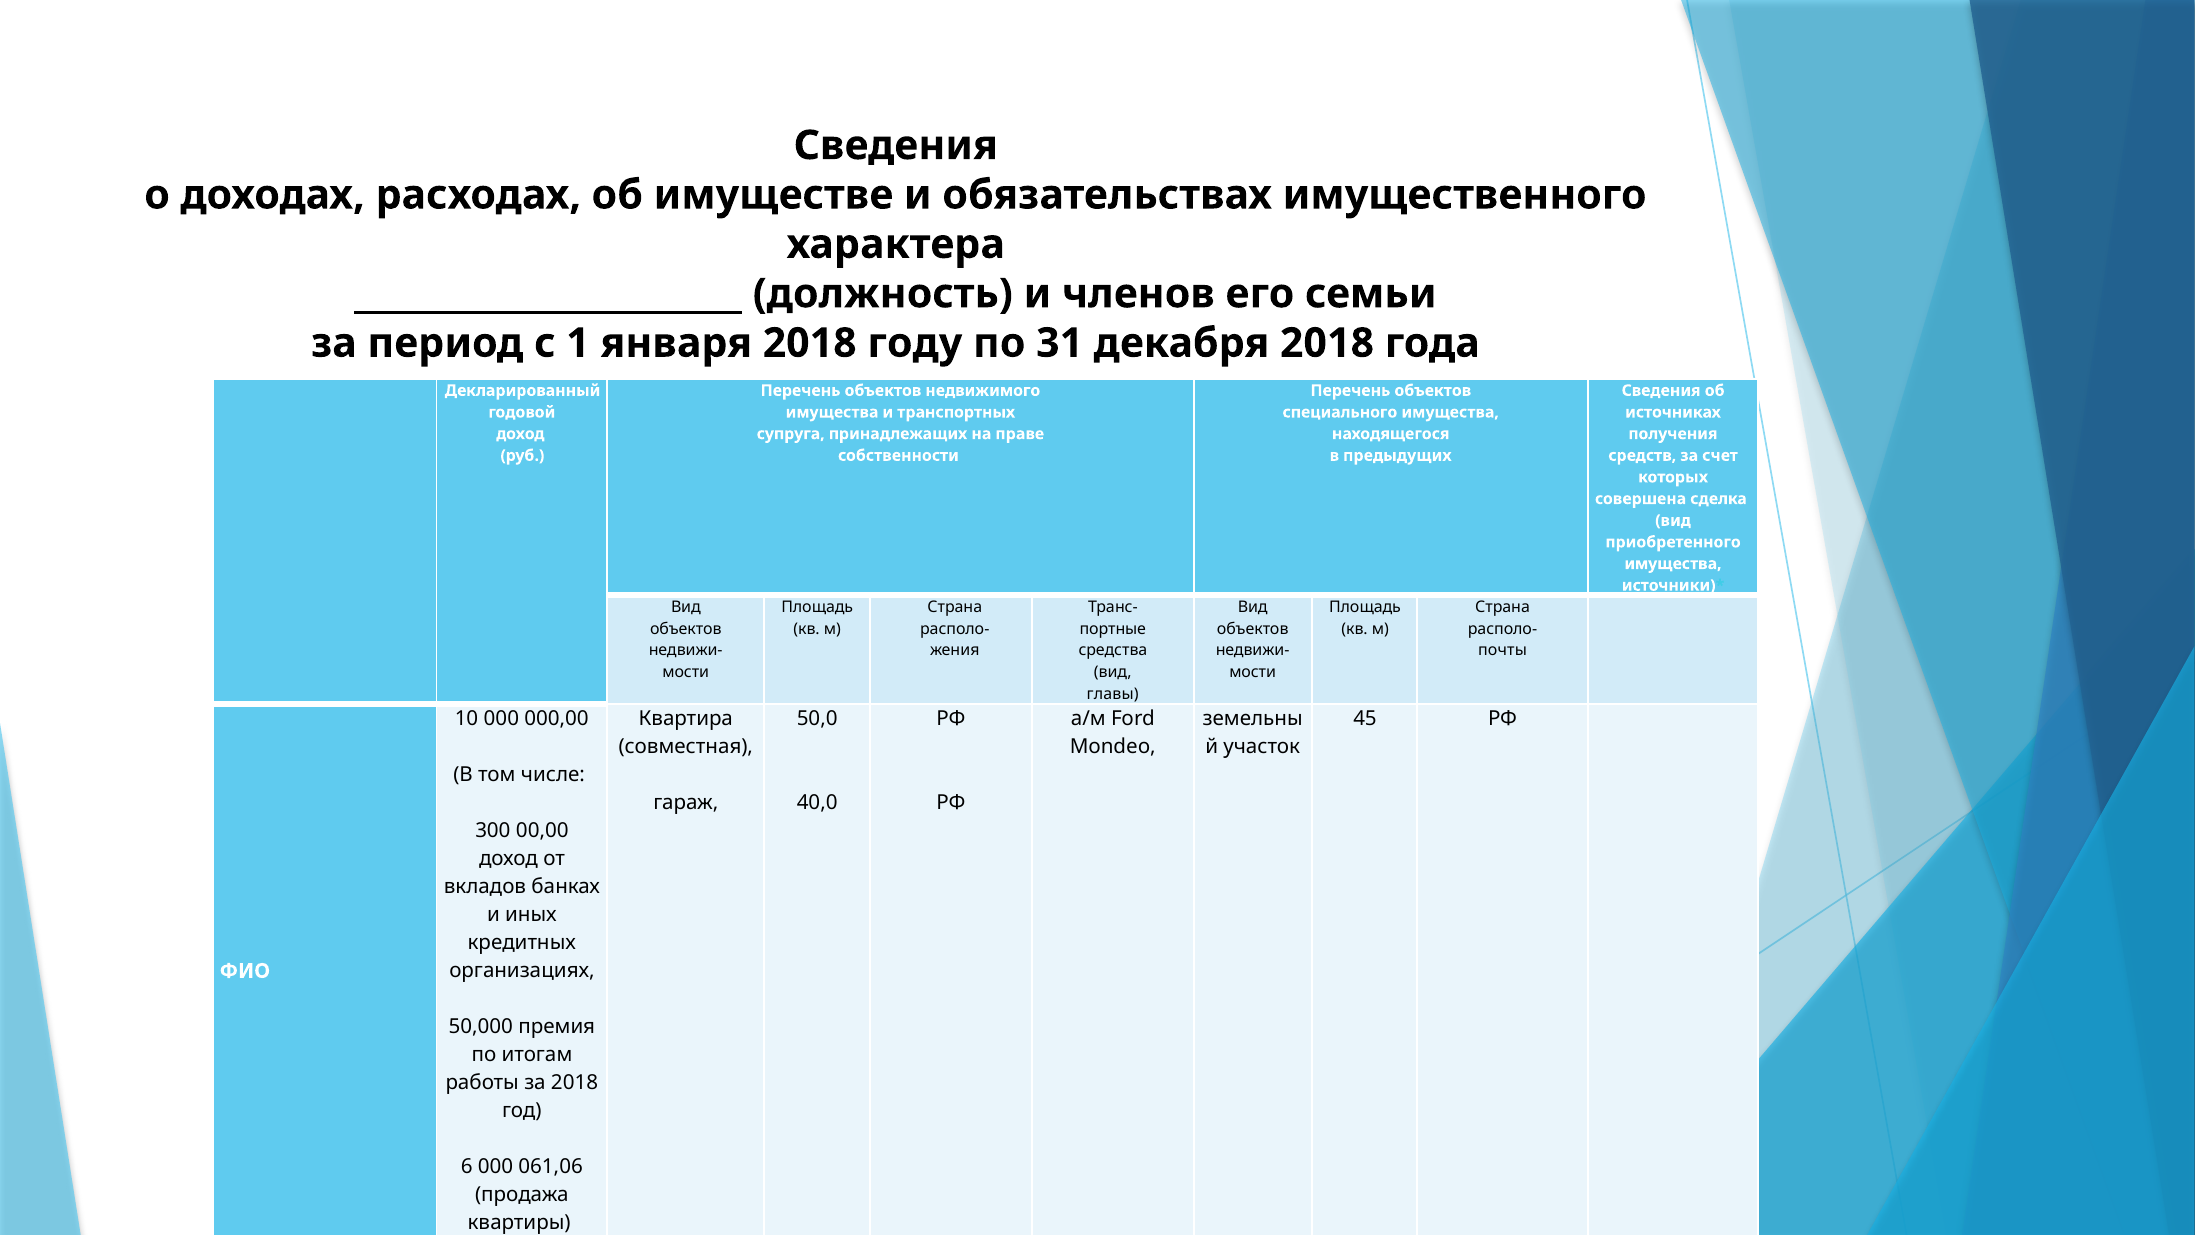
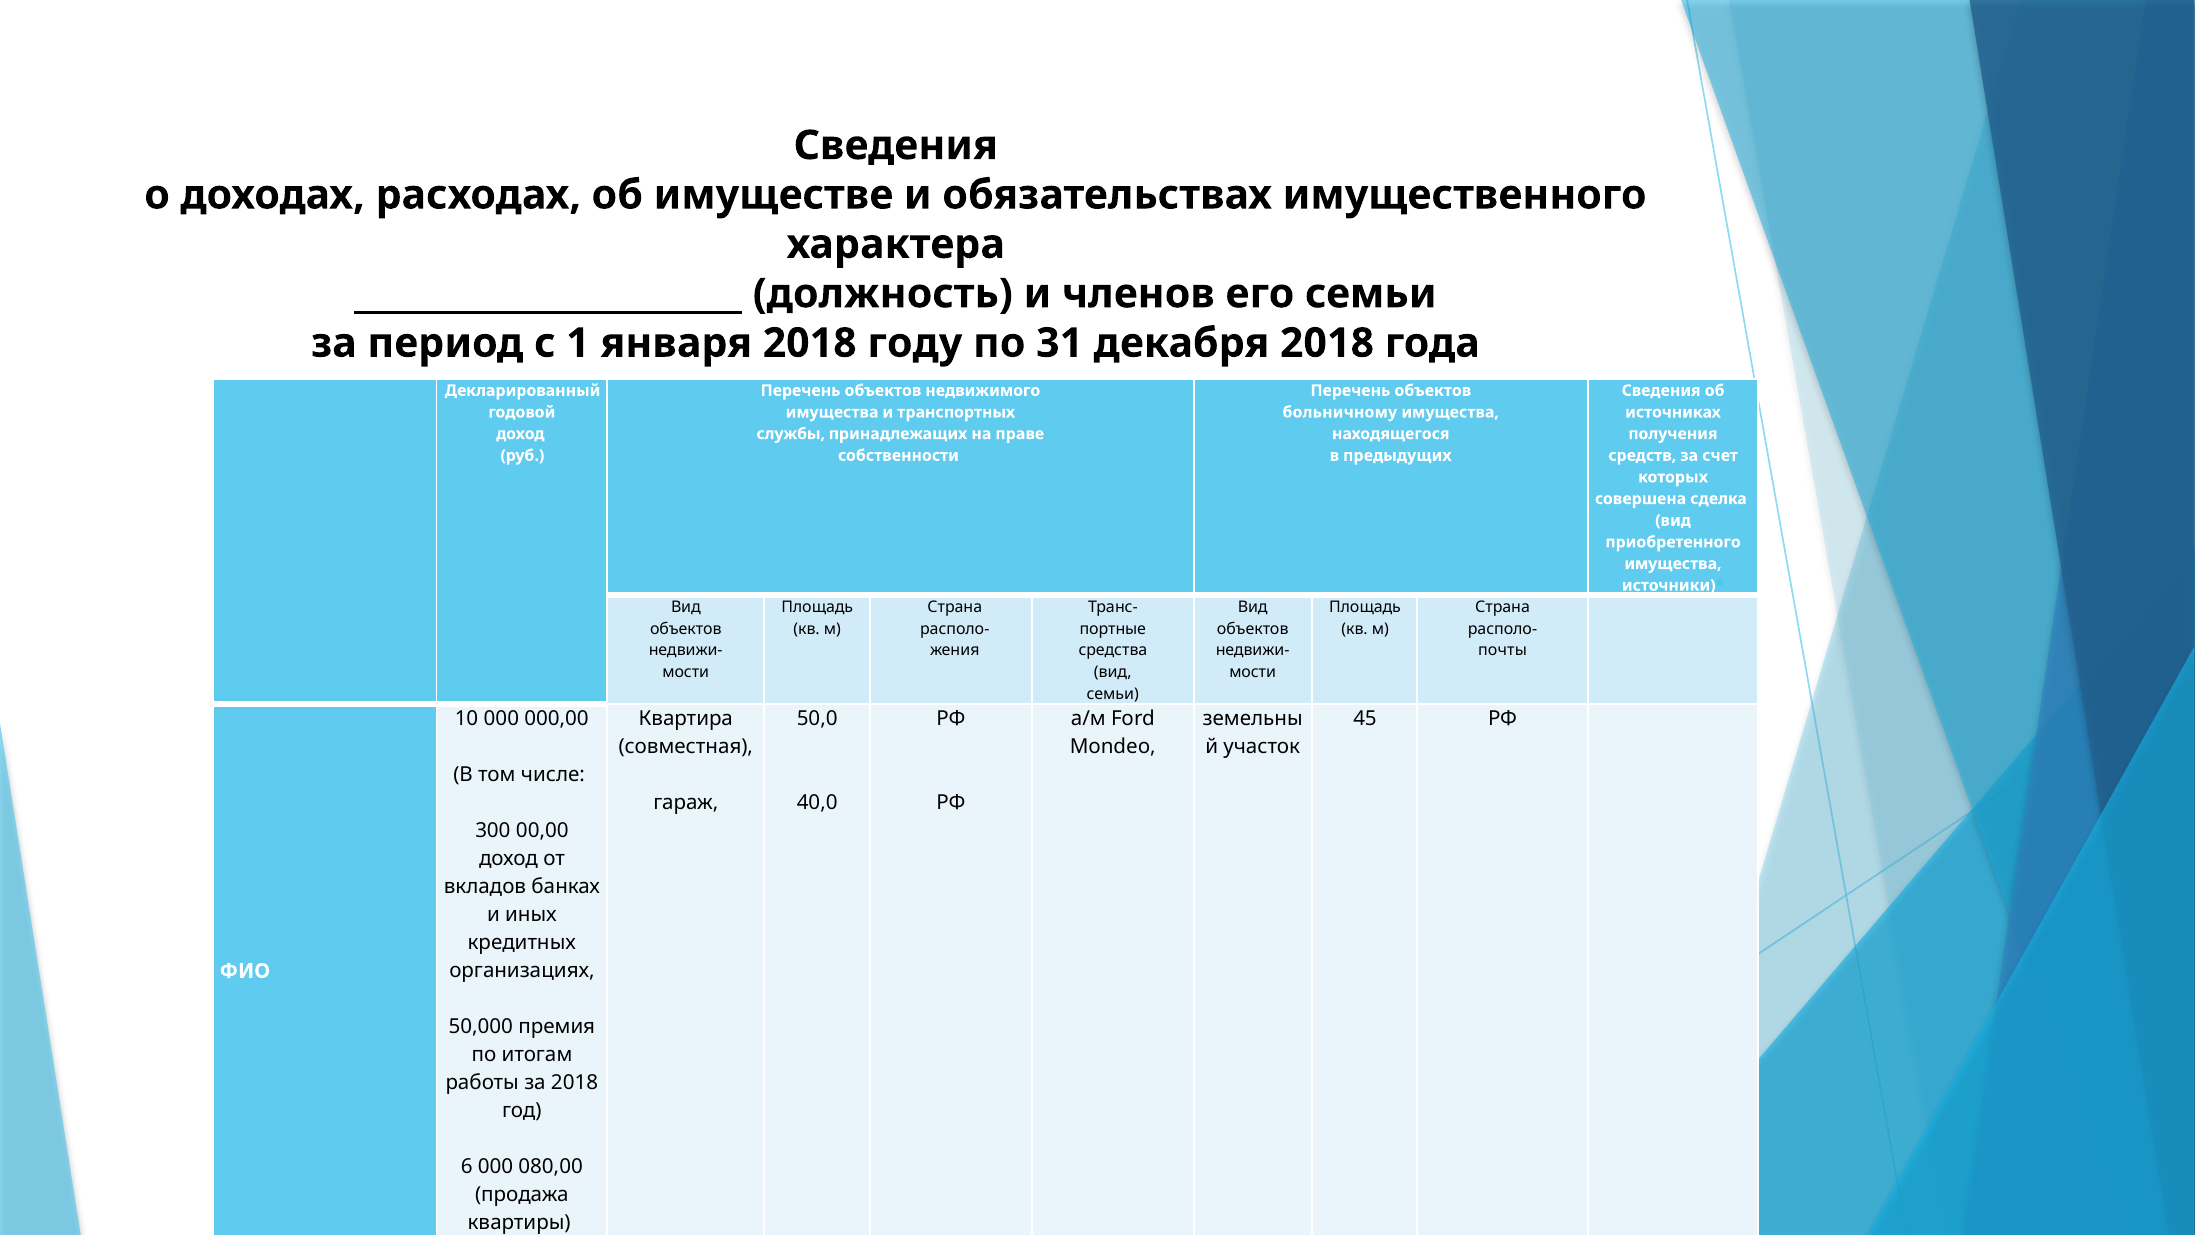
специального: специального -> больничному (1340, 412)
супруга: супруга -> службы (791, 434)
главы: главы -> семьи (1113, 694)
061,06: 061,06 -> 080,00 (551, 1167)
